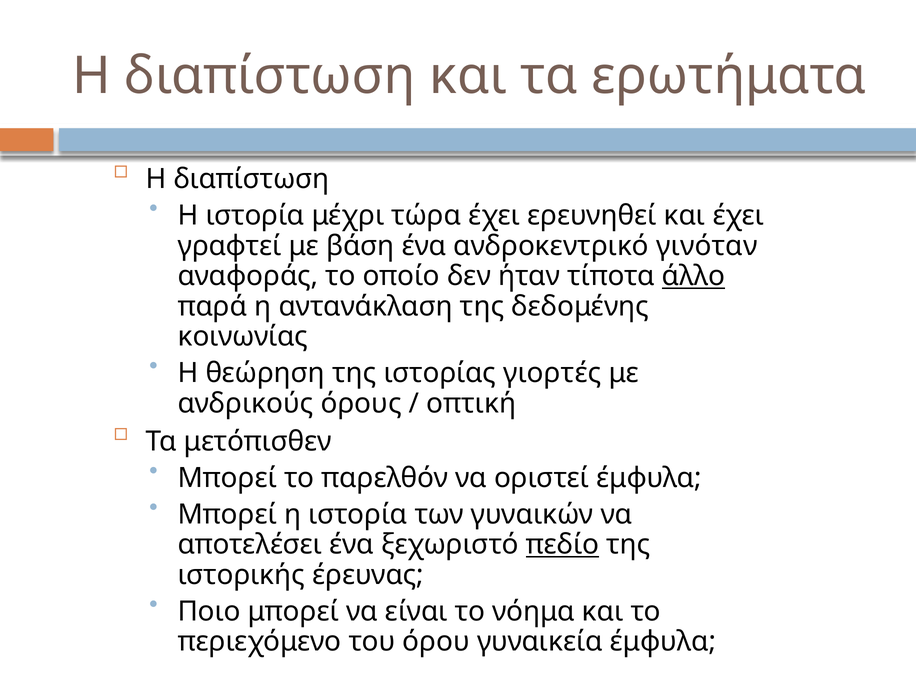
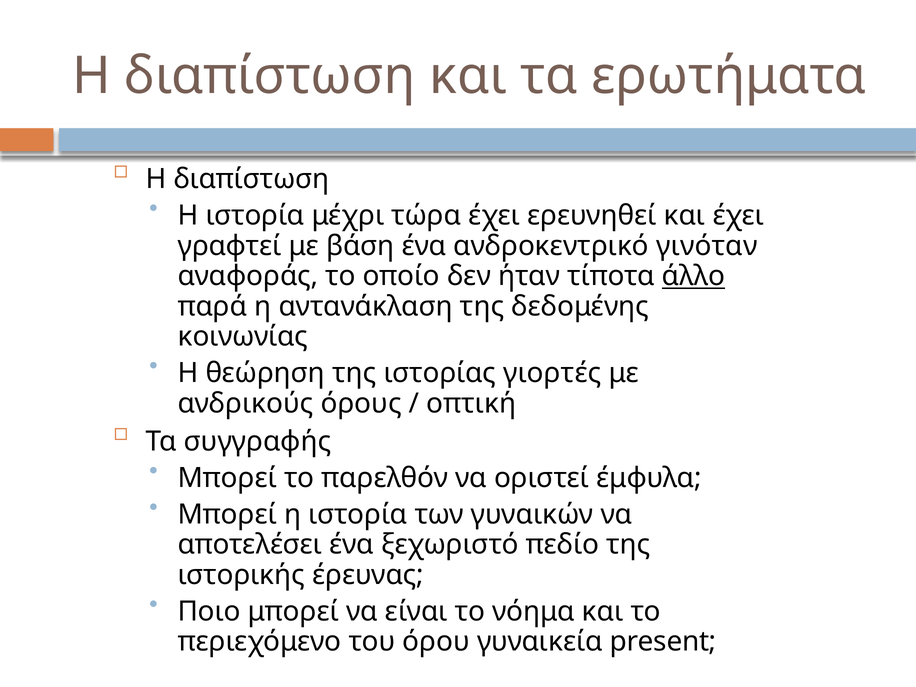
μετόπισθεν: μετόπισθεν -> συγγραφής (258, 442)
πεδίο underline: present -> none (562, 545)
γυναικεία έμφυλα: έμφυλα -> present (663, 642)
